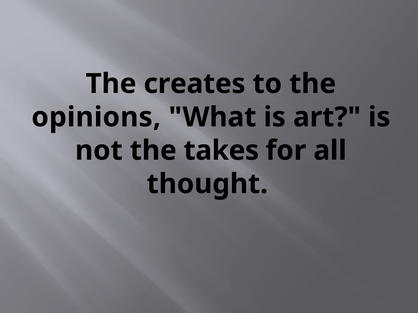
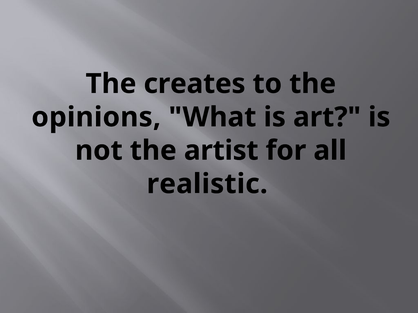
takes: takes -> artist (221, 151)
thought: thought -> realistic (207, 184)
